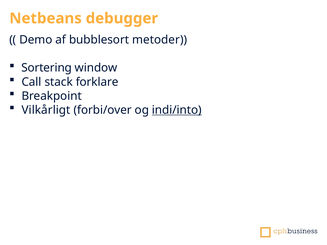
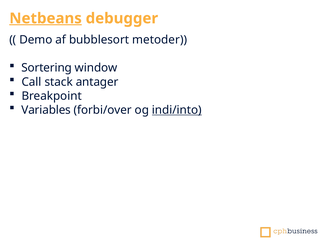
Netbeans underline: none -> present (46, 18)
forklare: forklare -> antager (97, 82)
Vilkårligt: Vilkårligt -> Variables (46, 110)
